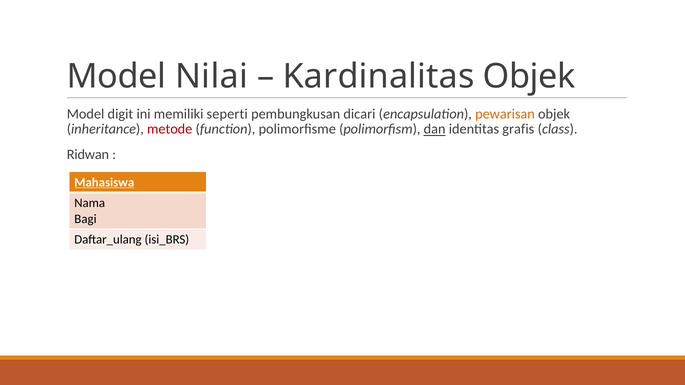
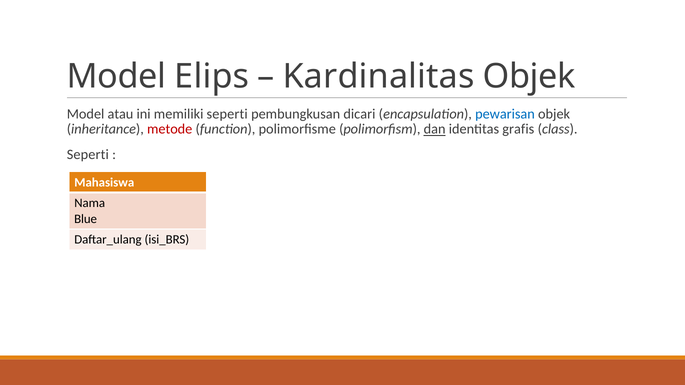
Nilai: Nilai -> Elips (212, 77)
digit: digit -> atau (120, 114)
pewarisan colour: orange -> blue (505, 114)
Ridwan: Ridwan -> Seperti (88, 155)
Mahasiswa underline: present -> none (104, 182)
Bagi: Bagi -> Blue (86, 219)
